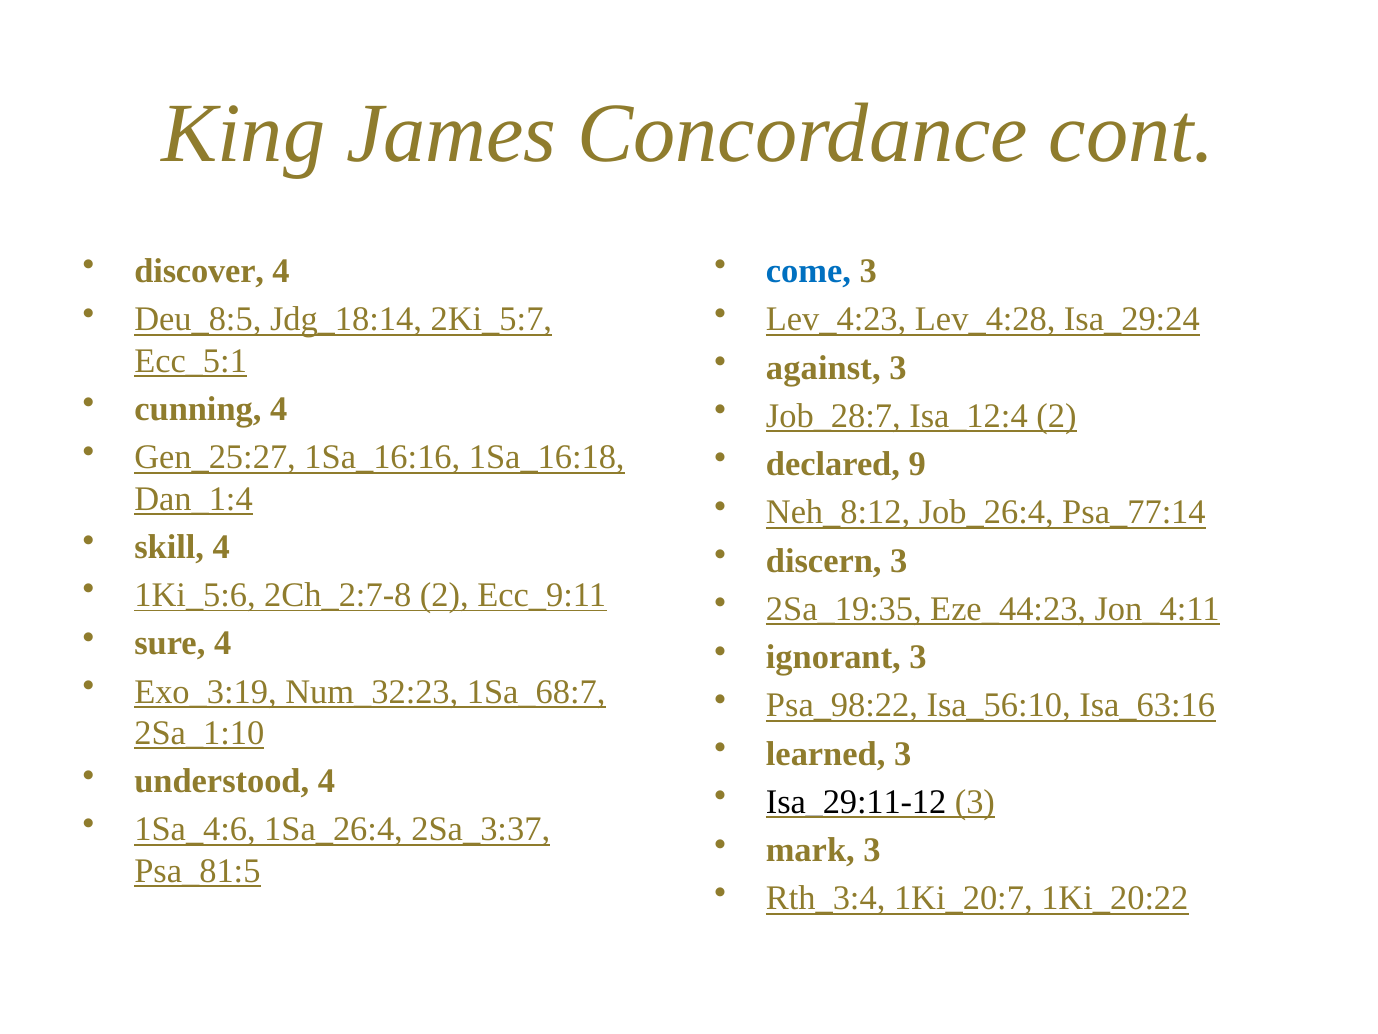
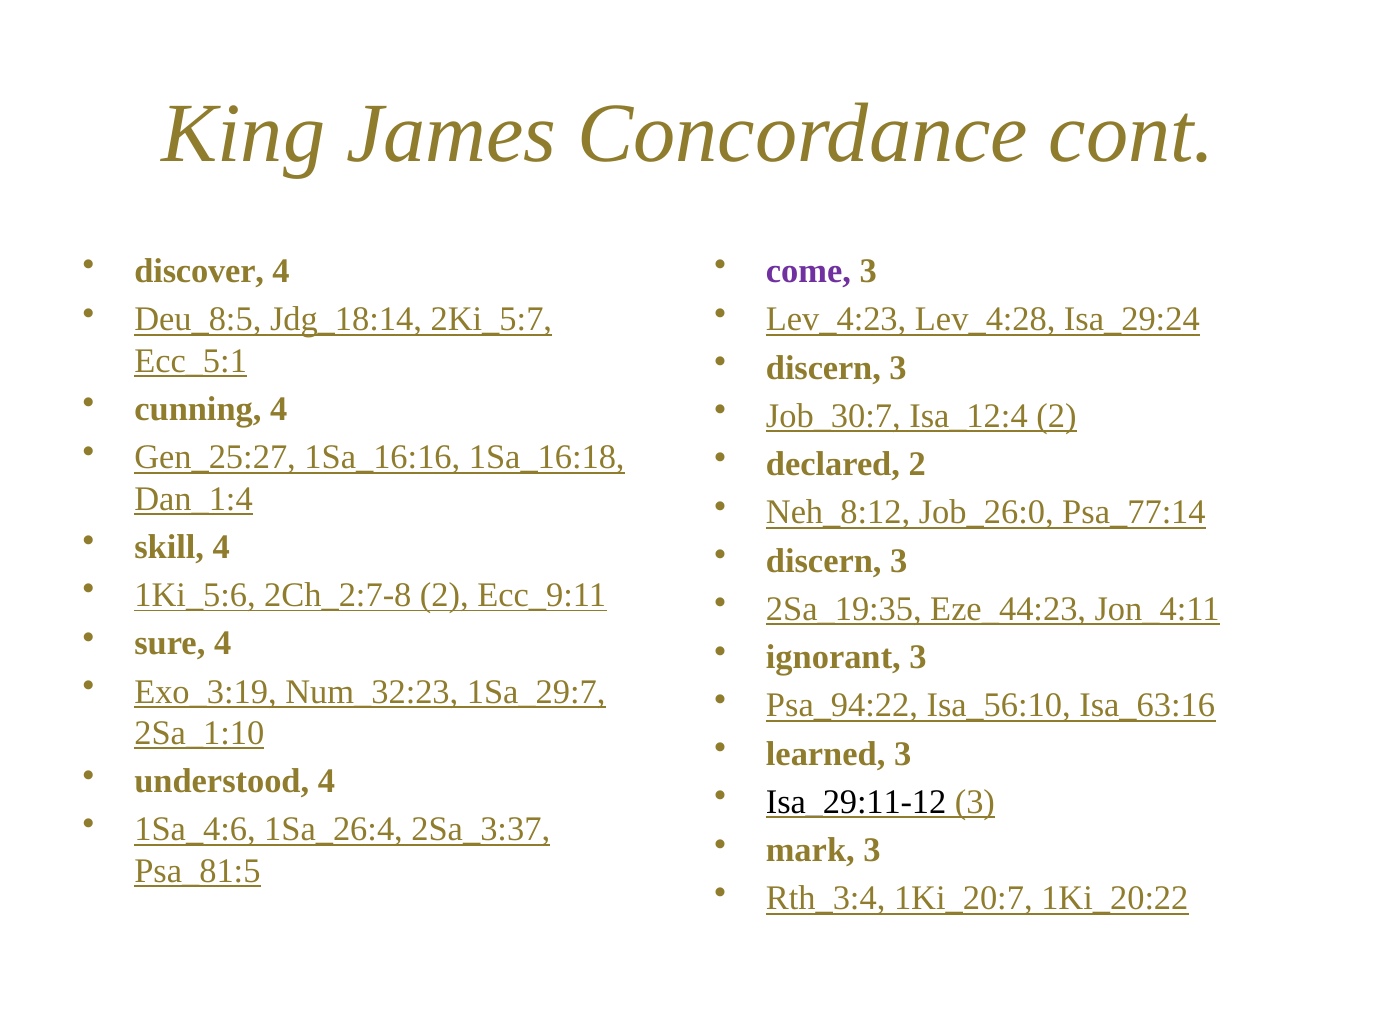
come colour: blue -> purple (808, 271)
against: against -> discern (823, 368)
Job_28:7: Job_28:7 -> Job_30:7 (833, 416)
declared 9: 9 -> 2 (917, 464)
Job_26:4: Job_26:4 -> Job_26:0 (986, 512)
1Sa_68:7: 1Sa_68:7 -> 1Sa_29:7 (536, 691)
Psa_98:22: Psa_98:22 -> Psa_94:22 (842, 705)
